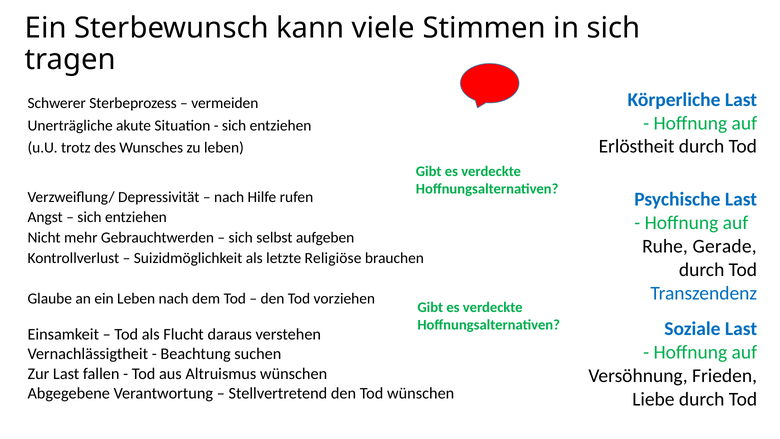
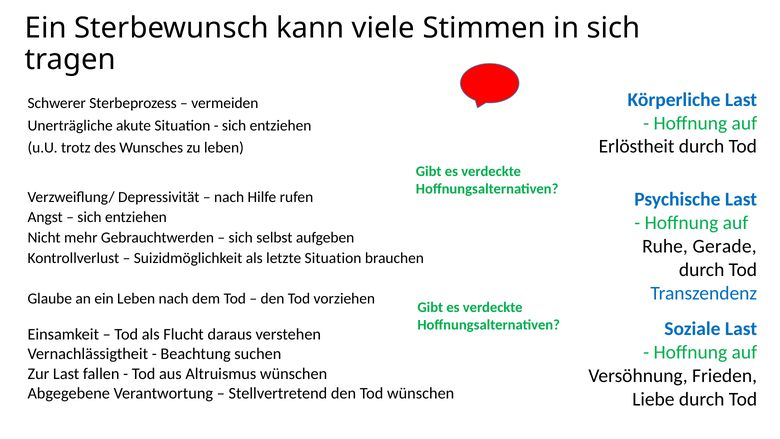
letzte Religiöse: Religiöse -> Situation (333, 258)
